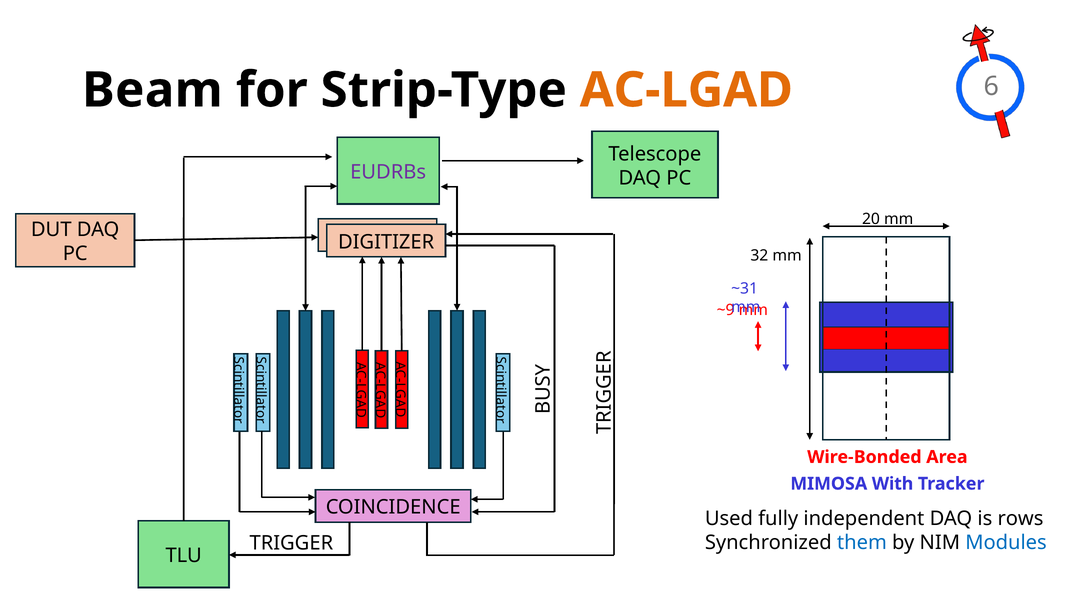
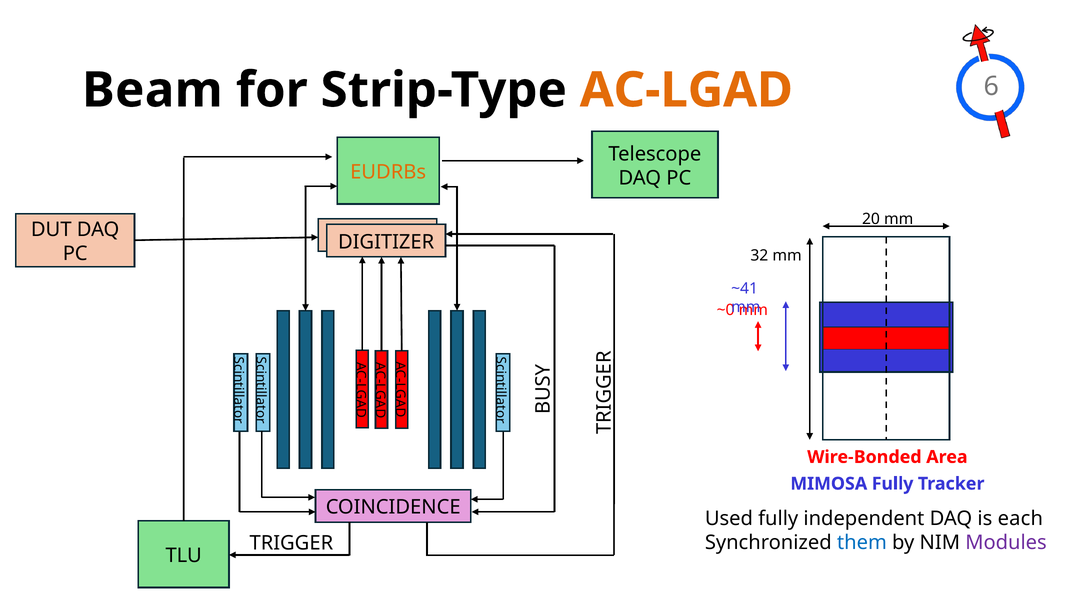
EUDRBs colour: purple -> orange (388, 172)
~31: ~31 -> ~41 (745, 289)
~9: ~9 -> ~0 (726, 310)
MIMOSA With: With -> Fully (893, 484)
rows: rows -> each (1020, 519)
Modules colour: blue -> purple (1006, 543)
